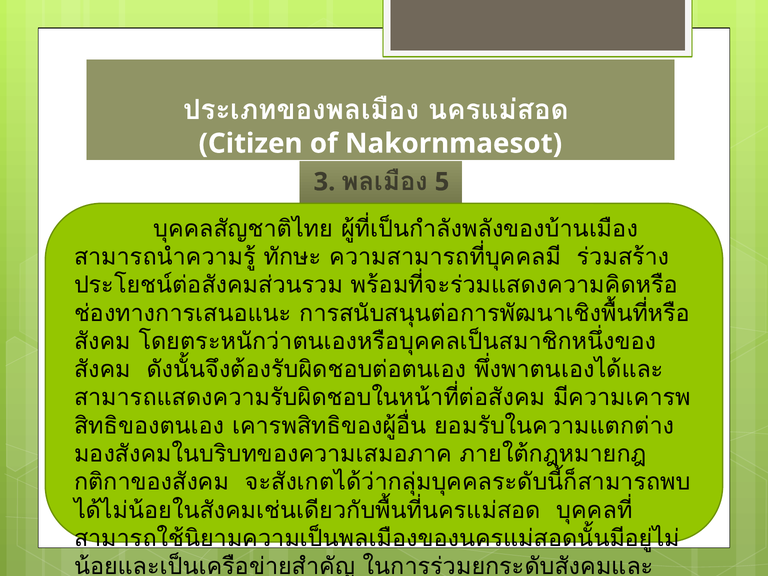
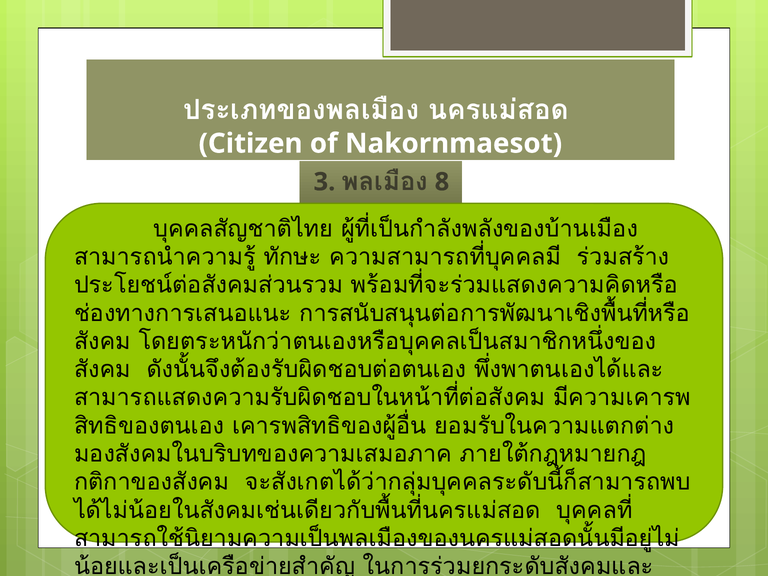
5: 5 -> 8 (442, 182)
